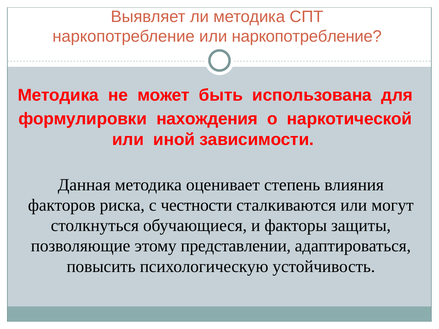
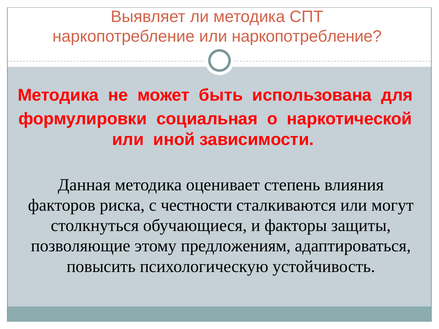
нахождения: нахождения -> социальная (207, 119)
представлении: представлении -> предложениям (236, 246)
